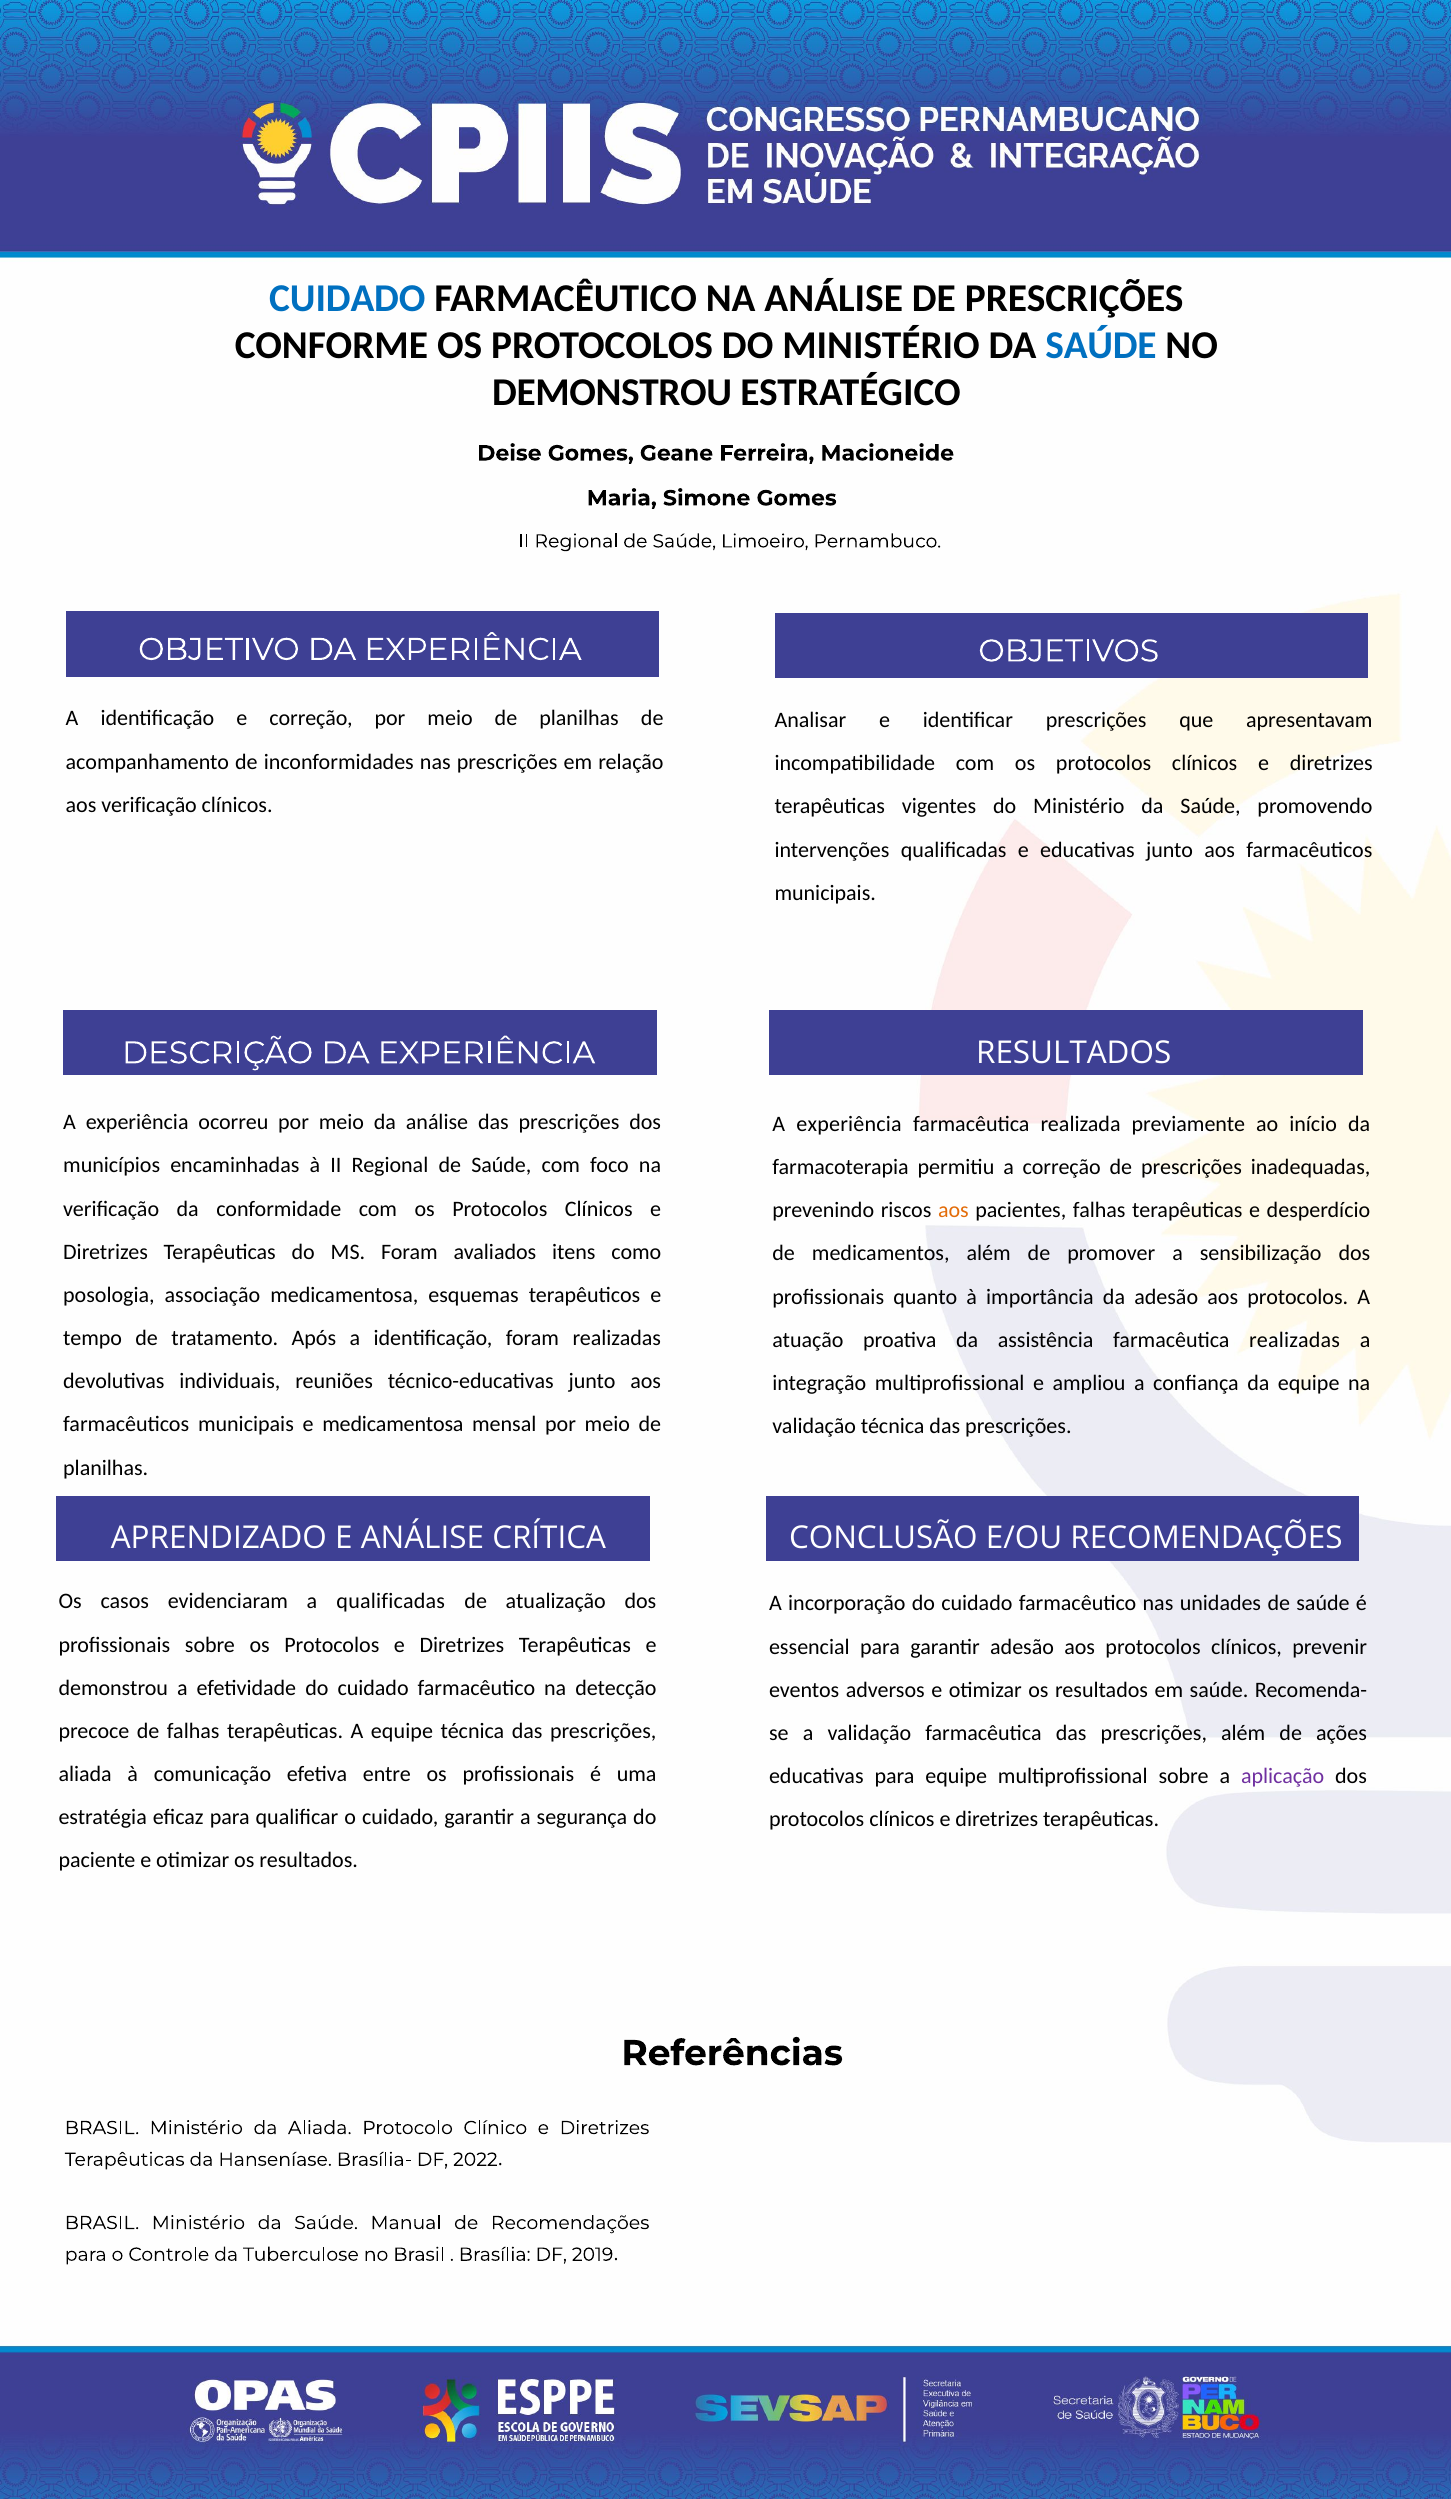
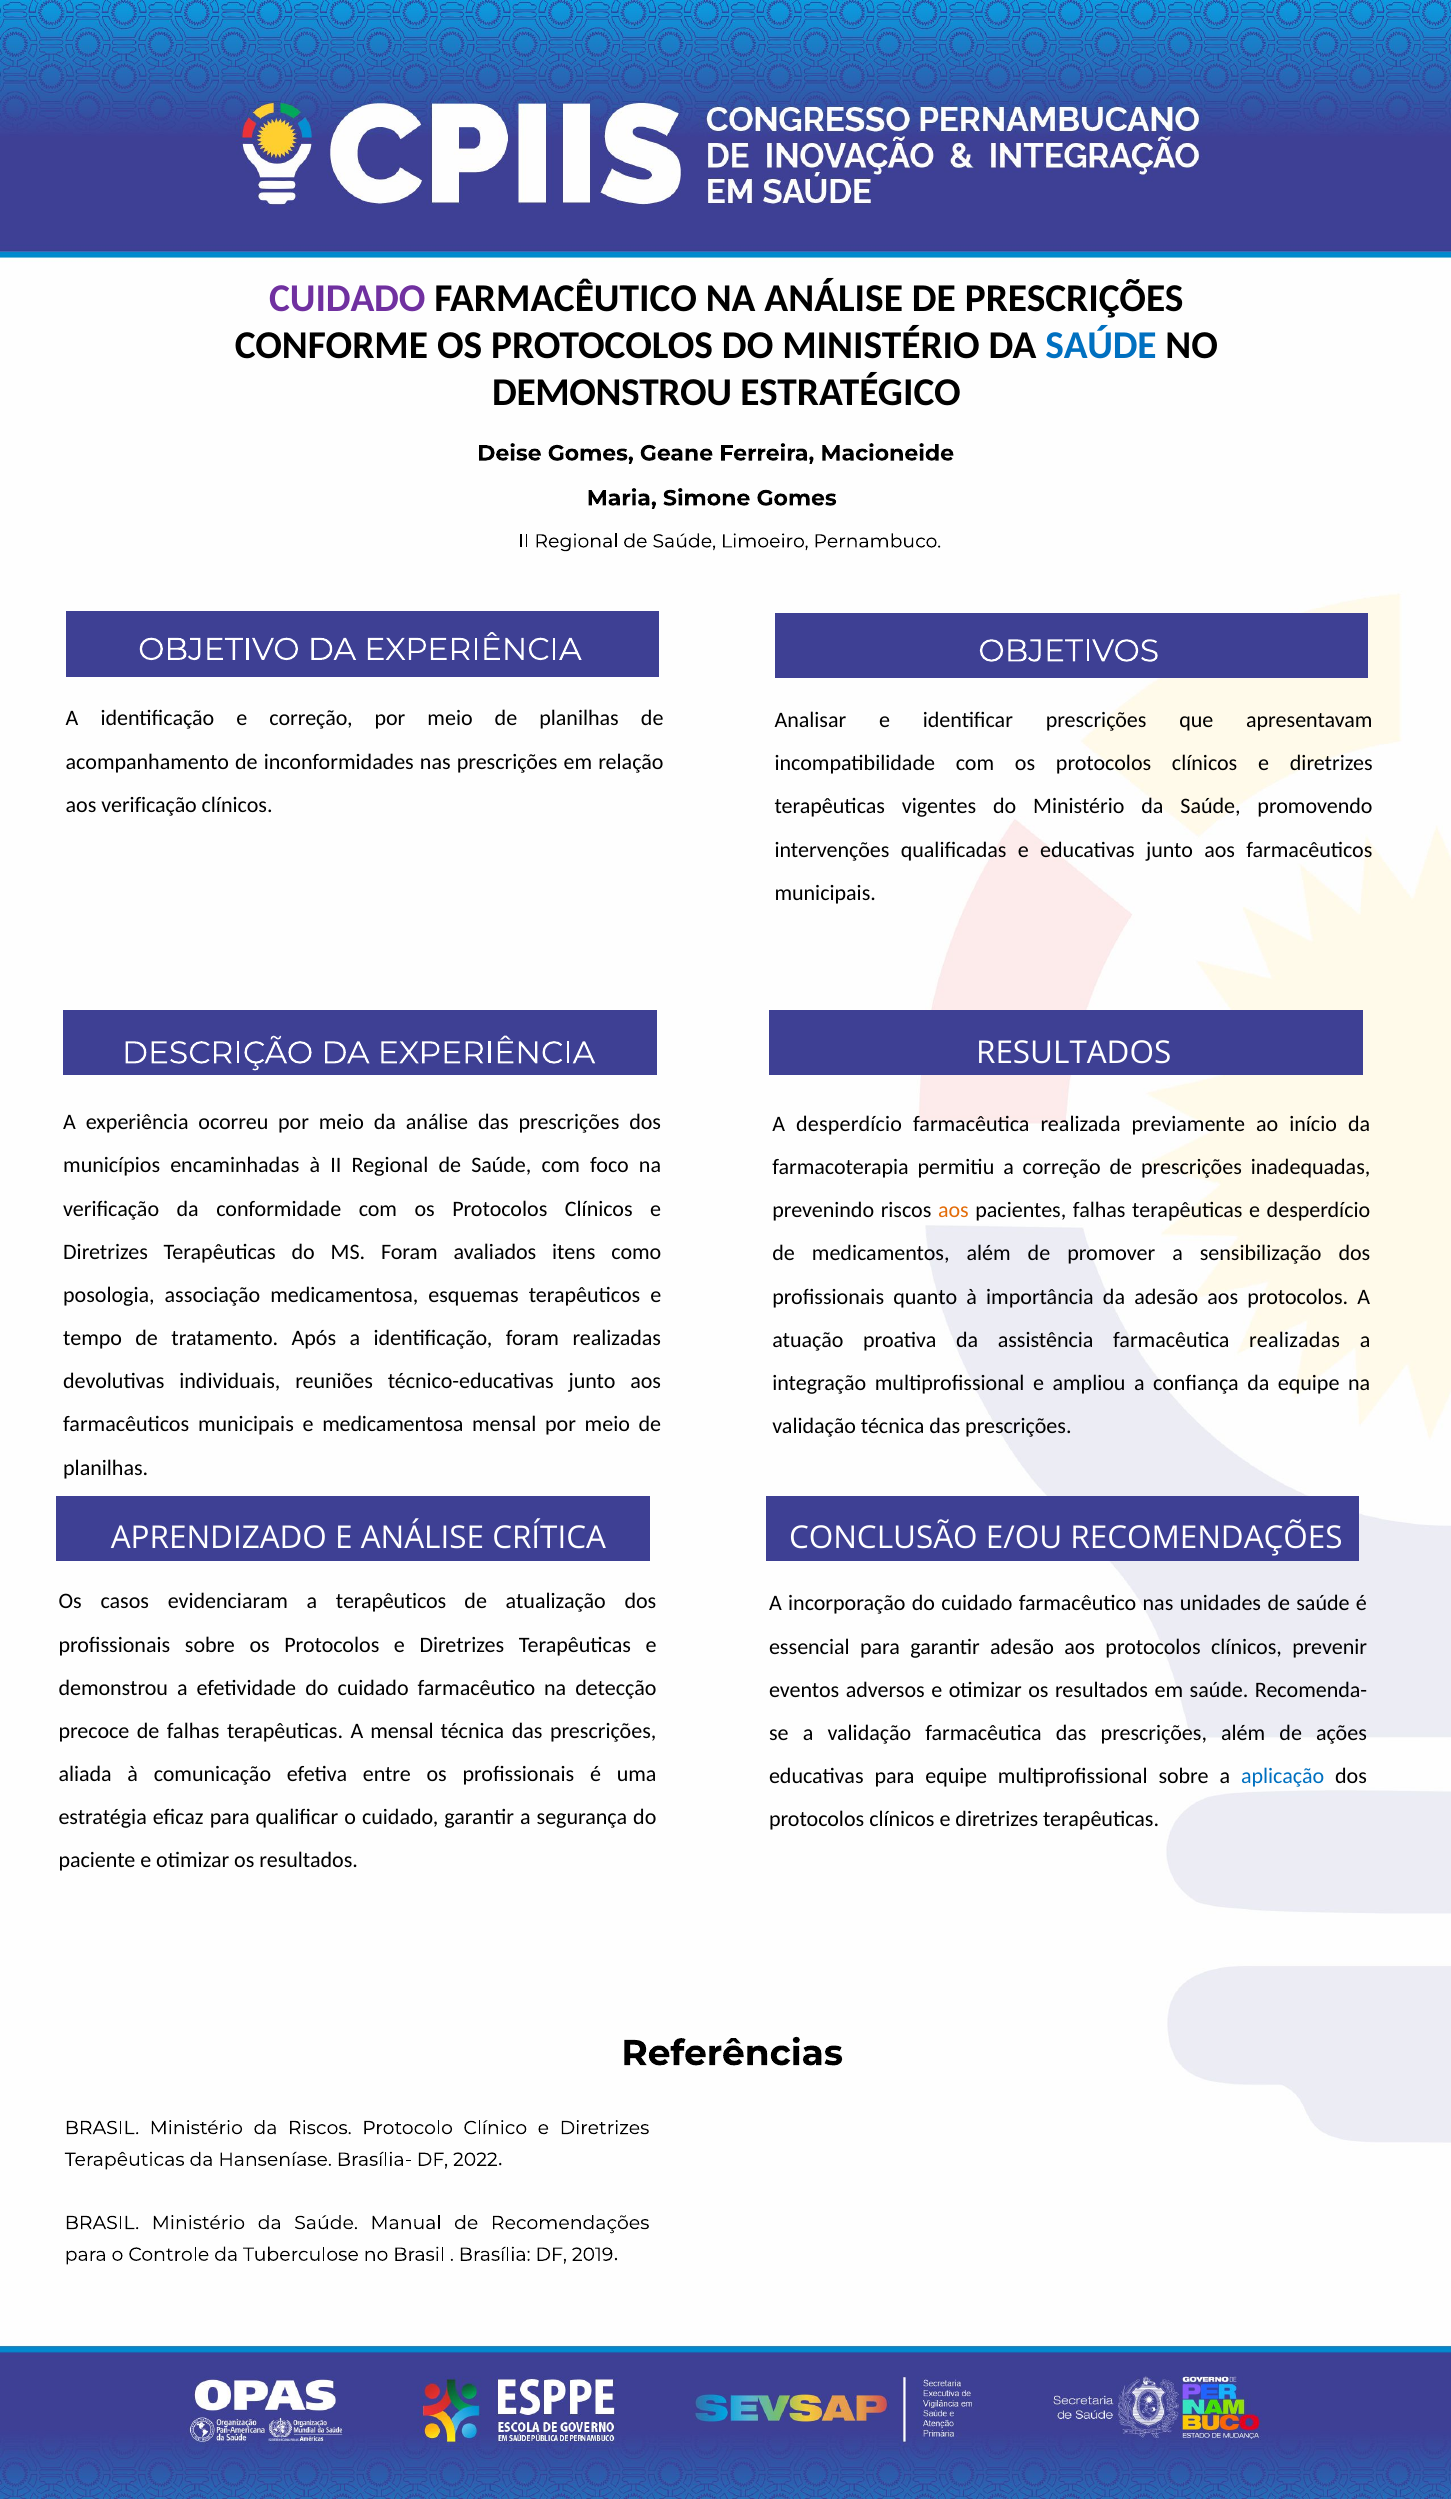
CUIDADO colour: blue -> purple (347, 298)
experiência: experiência -> desperdício (849, 1125)
a qualificadas: qualificadas -> terapêuticos (391, 1602)
A equipe: equipe -> mensal (402, 1732)
aplicação colour: purple -> blue (1283, 1777)
da Aliada: Aliada -> Riscos (320, 2129)
